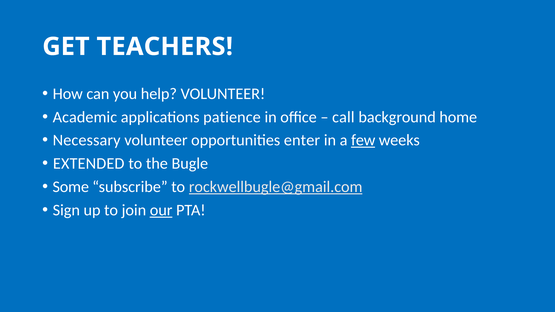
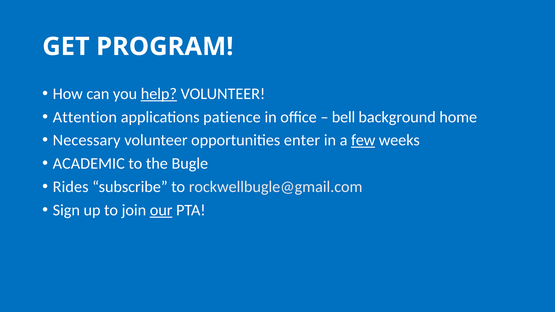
TEACHERS: TEACHERS -> PROGRAM (165, 47)
help underline: none -> present (159, 94)
Academic: Academic -> Attention (85, 117)
call: call -> bell (344, 117)
EXTENDED: EXTENDED -> ACADEMIC (89, 164)
Some: Some -> Rides (71, 187)
rockwellbugle@gmail.com underline: present -> none (276, 187)
